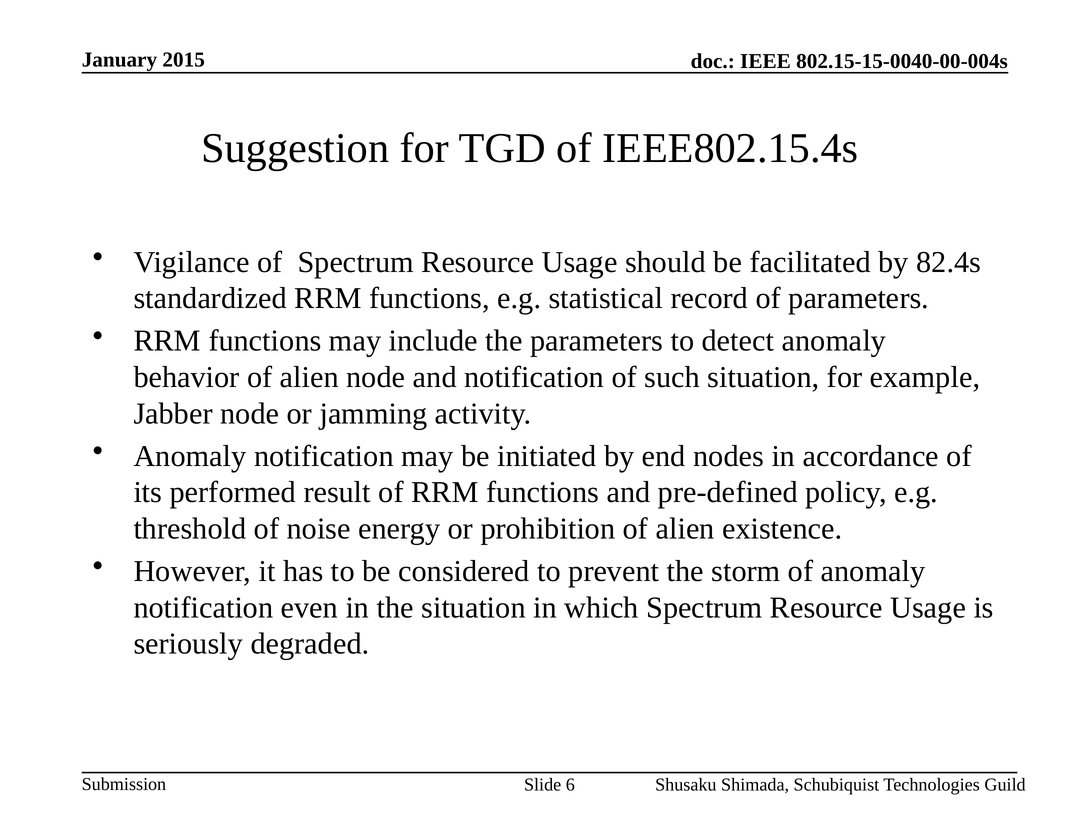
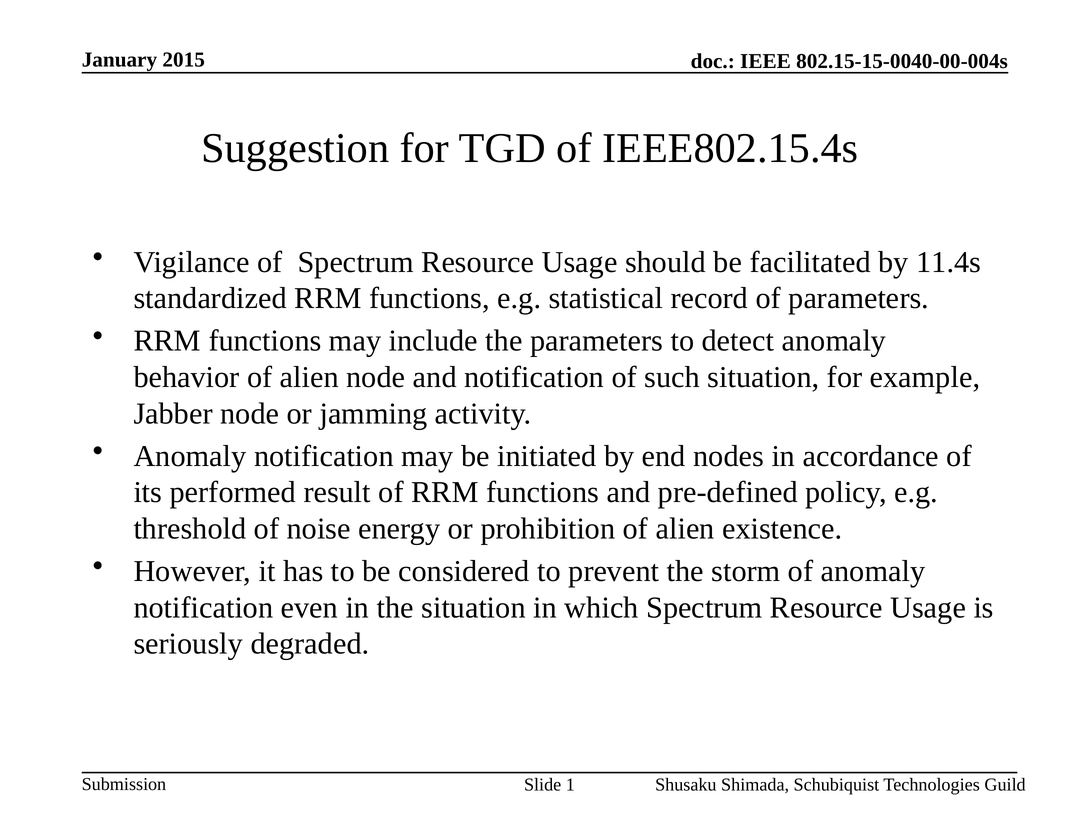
82.4s: 82.4s -> 11.4s (949, 262)
6: 6 -> 1 (570, 784)
